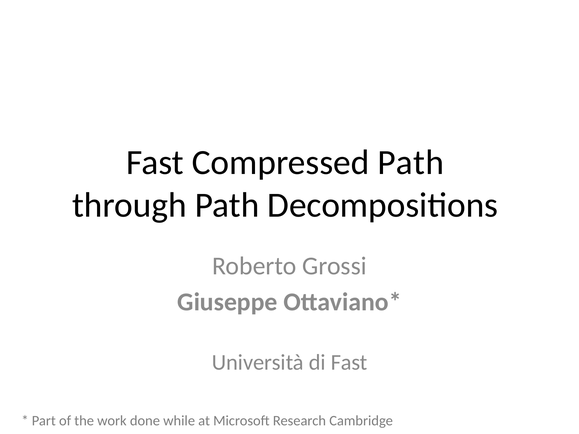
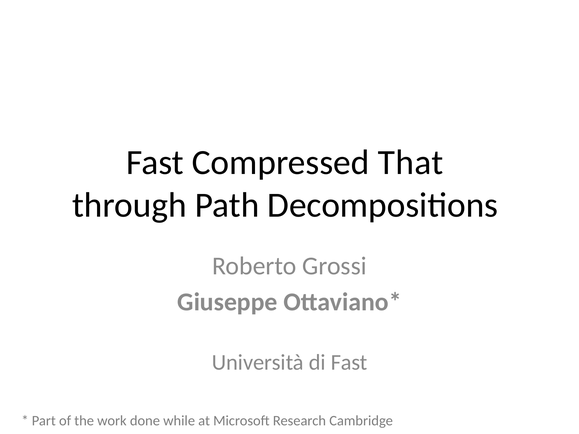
Compressed Path: Path -> That (411, 163)
